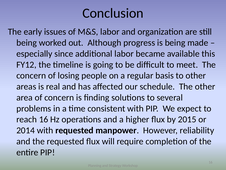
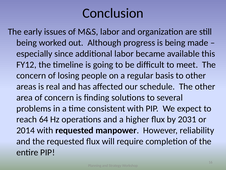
reach 16: 16 -> 64 (44, 119)
2015: 2015 -> 2031 (187, 119)
